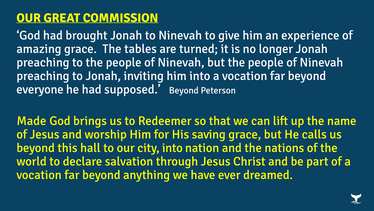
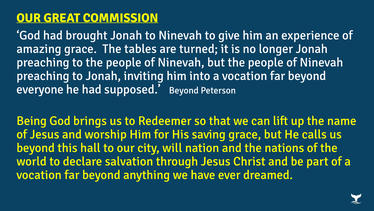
Made: Made -> Being (32, 120)
city into: into -> will (172, 147)
